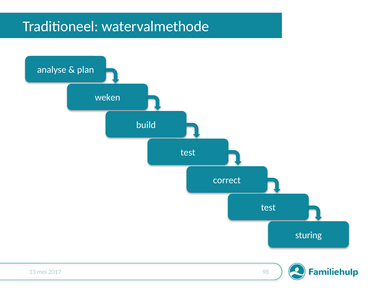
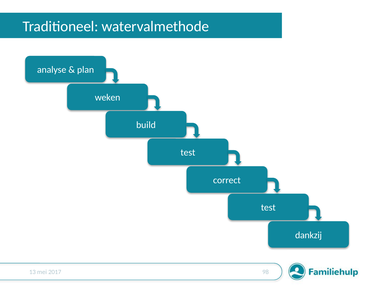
sturing: sturing -> dankzij (309, 235)
